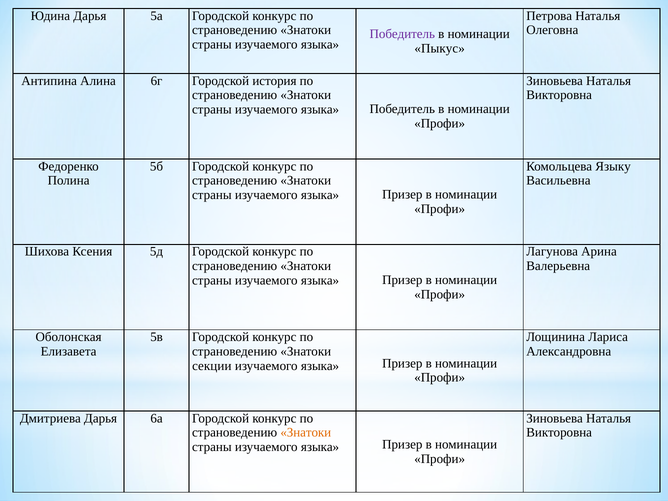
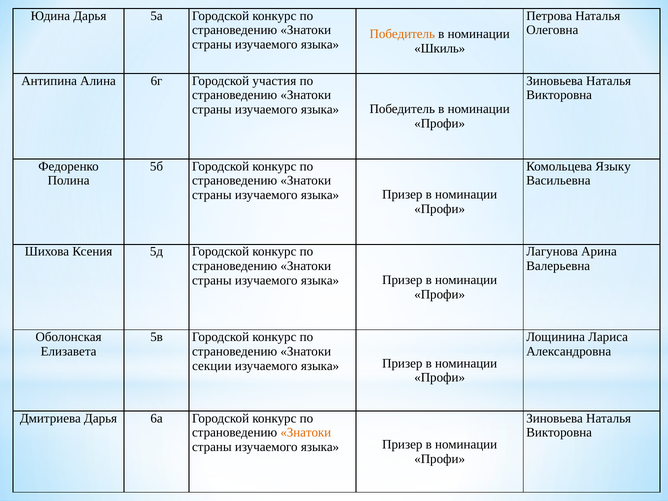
Победитель colour: purple -> orange (402, 34)
Пыкус: Пыкус -> Шкиль (440, 48)
история: история -> участия (274, 81)
